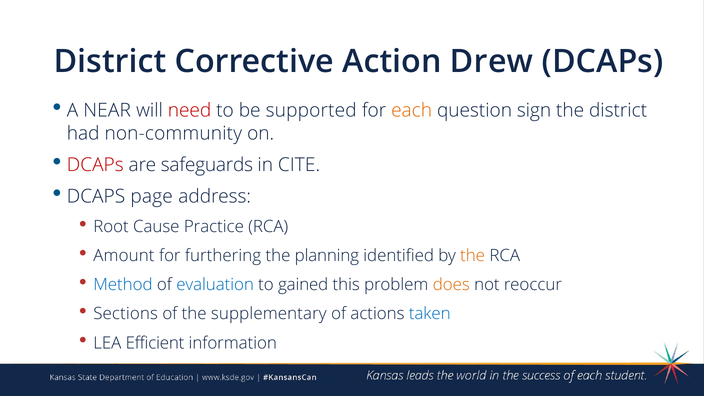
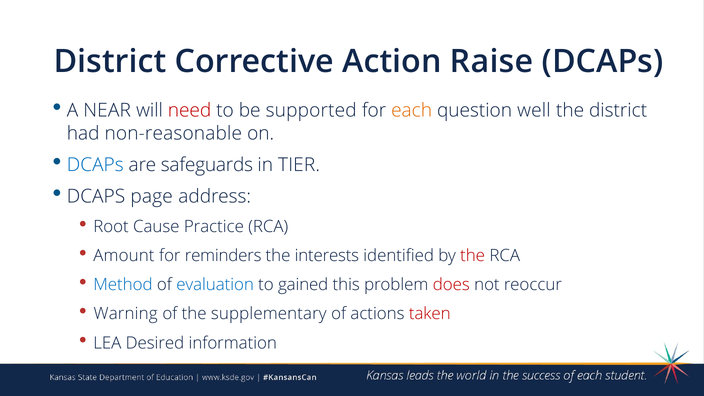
Drew: Drew -> Raise (492, 62)
sign: sign -> well (534, 110)
non-community: non-community -> non-reasonable (173, 133)
DCAPs colour: red -> blue (95, 165)
CITE: CITE -> TIER (299, 165)
furthering: furthering -> reminders (223, 256)
planning: planning -> interests (327, 256)
the colour: orange -> red (473, 256)
does colour: orange -> red (451, 285)
Sections: Sections -> Warning (126, 314)
taken colour: blue -> red (430, 314)
Efficient: Efficient -> Desired (155, 343)
